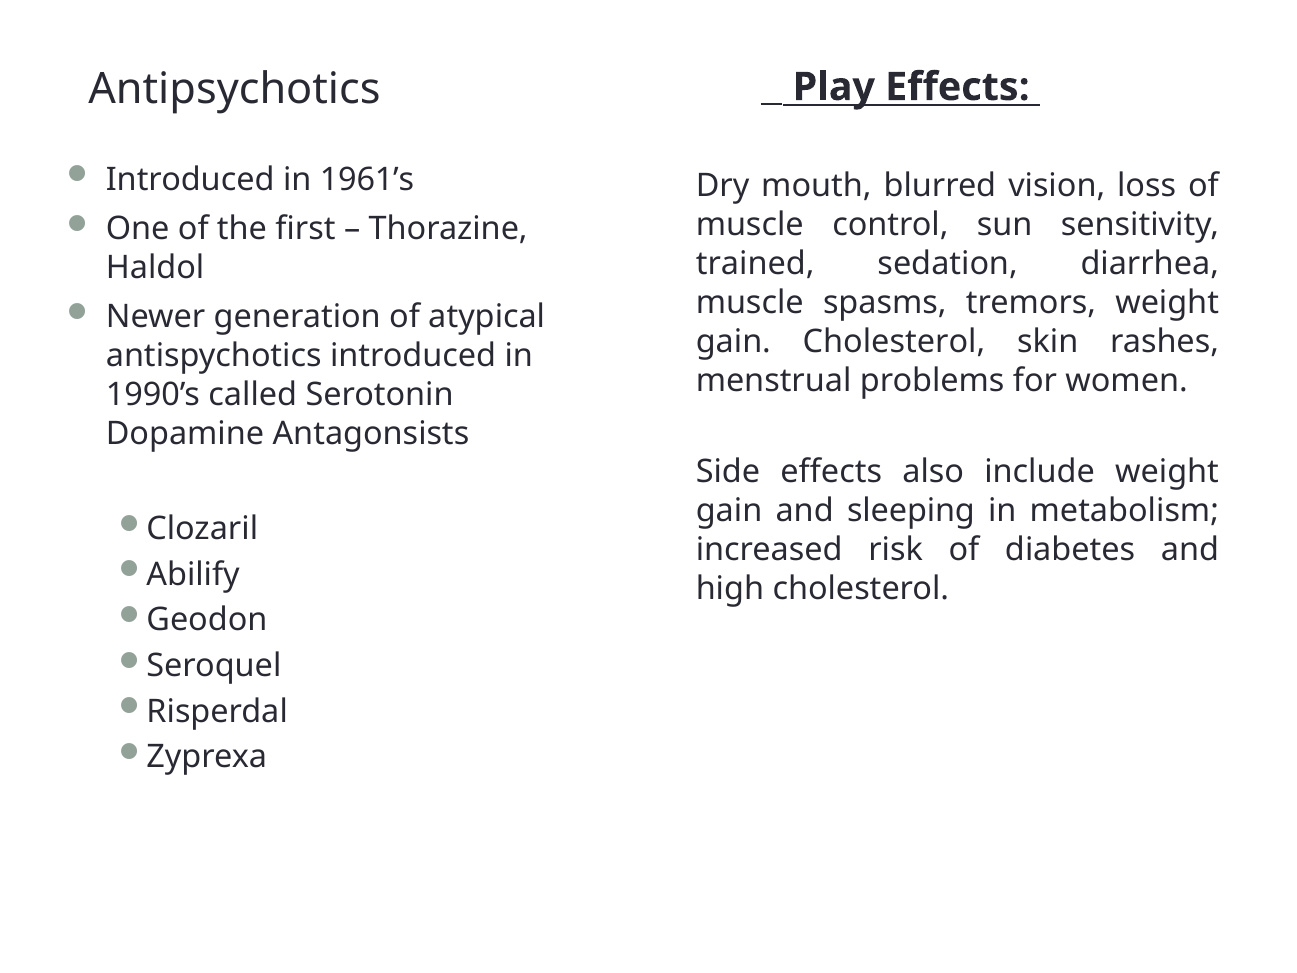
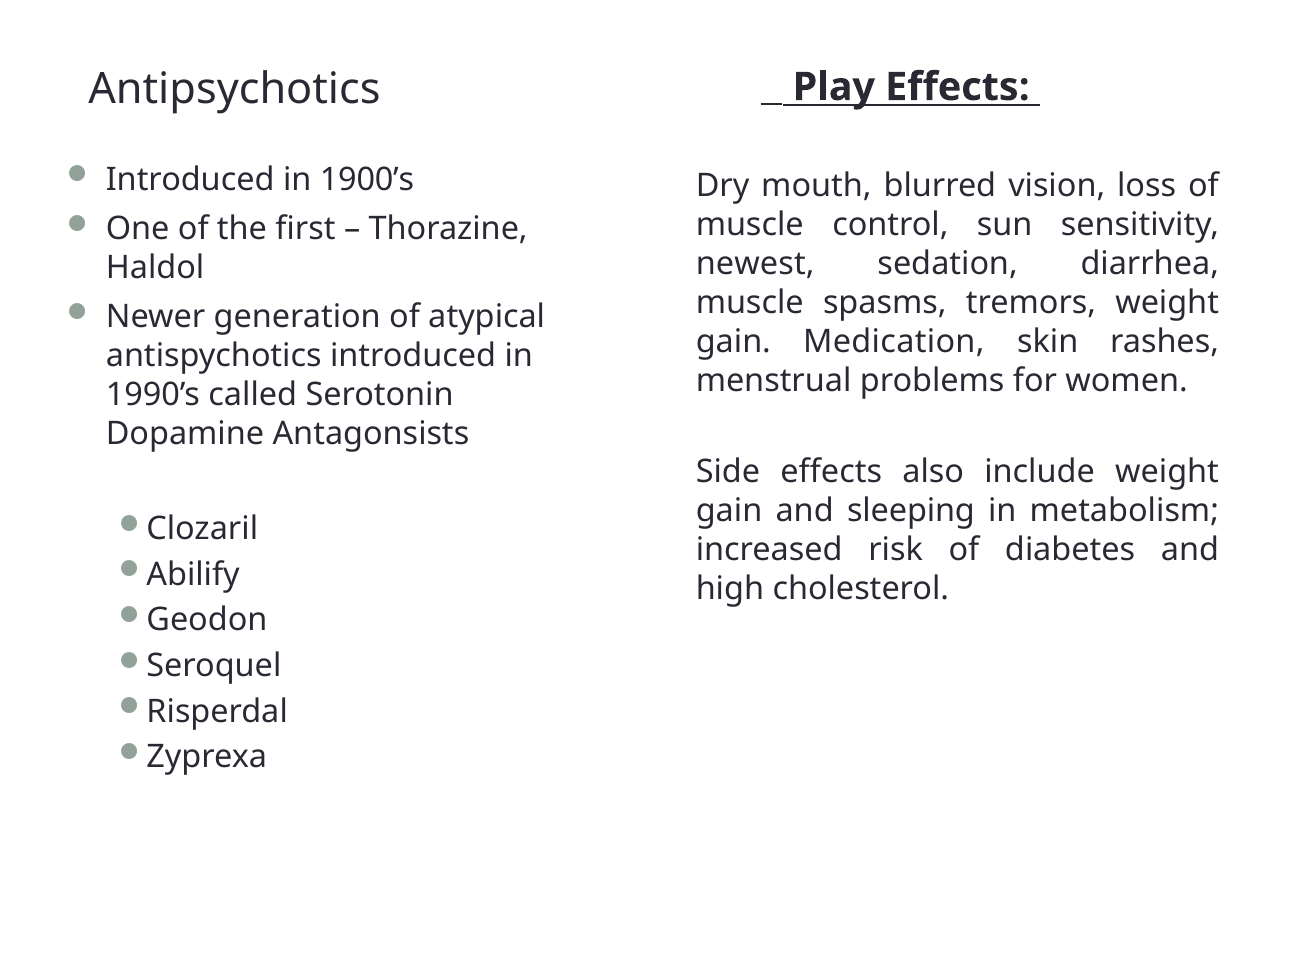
1961’s: 1961’s -> 1900’s (367, 180)
trained: trained -> newest (755, 264)
gain Cholesterol: Cholesterol -> Medication (894, 341)
